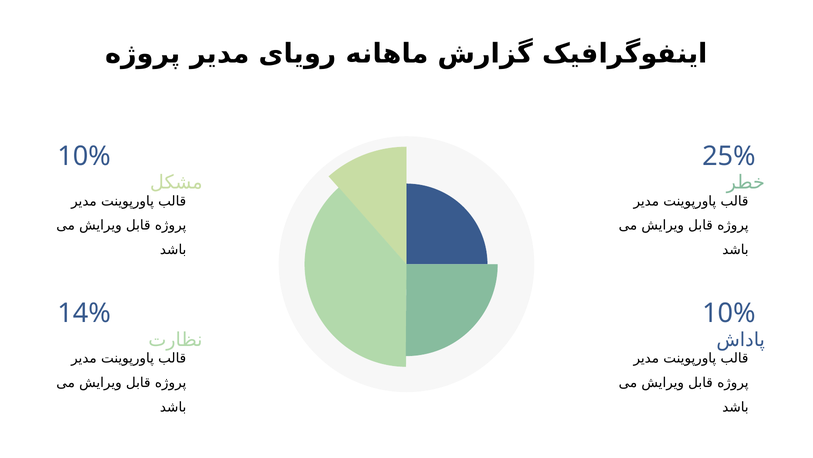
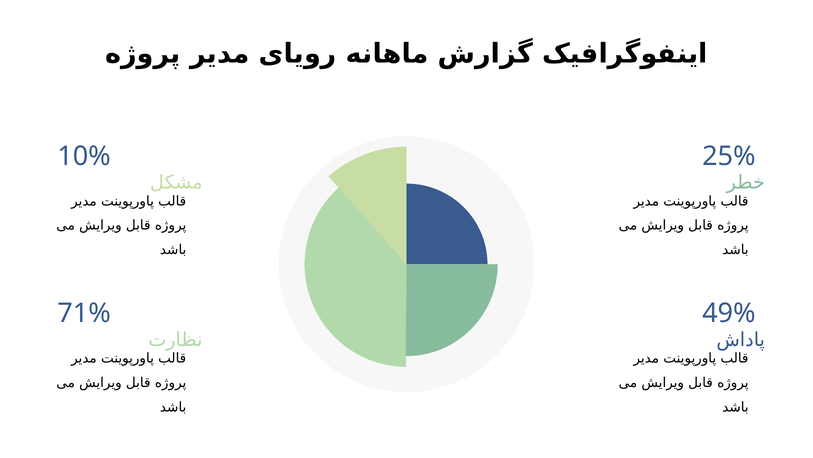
14%: 14% -> 71% (84, 313)
10%: 10% -> 49% (729, 313)
